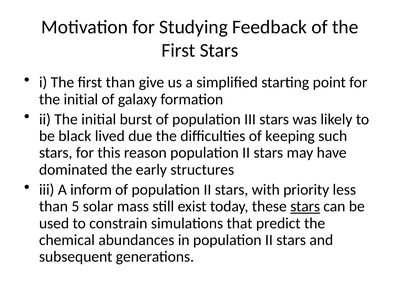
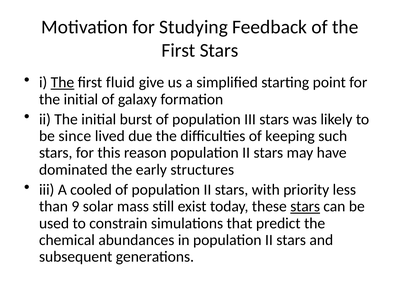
The underline: none -> present (62, 82)
first than: than -> fluid (120, 82)
black: black -> since (75, 136)
inform: inform -> cooled (91, 190)
5: 5 -> 9 (75, 206)
